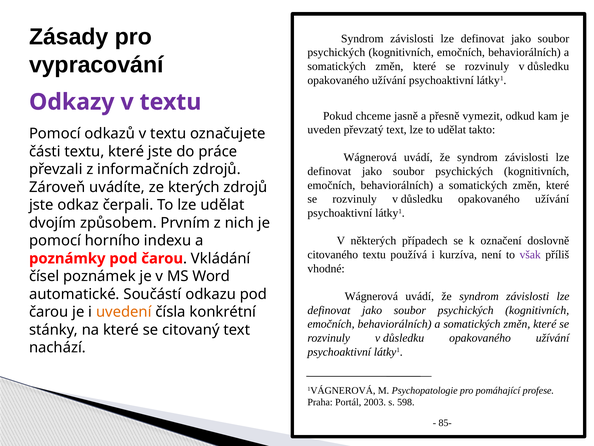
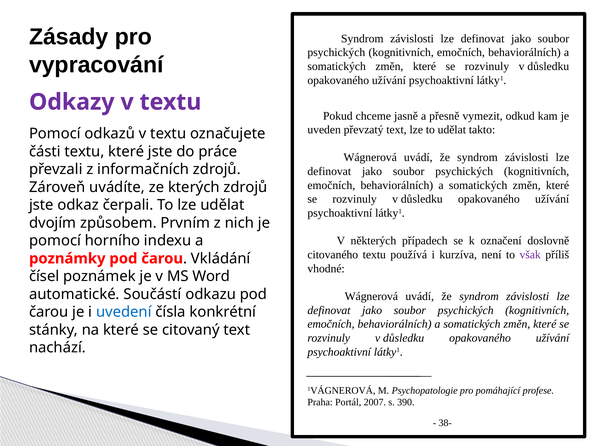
uvedení colour: orange -> blue (124, 312)
2003: 2003 -> 2007 (375, 402)
598: 598 -> 390 (406, 402)
85-: 85- -> 38- (445, 423)
